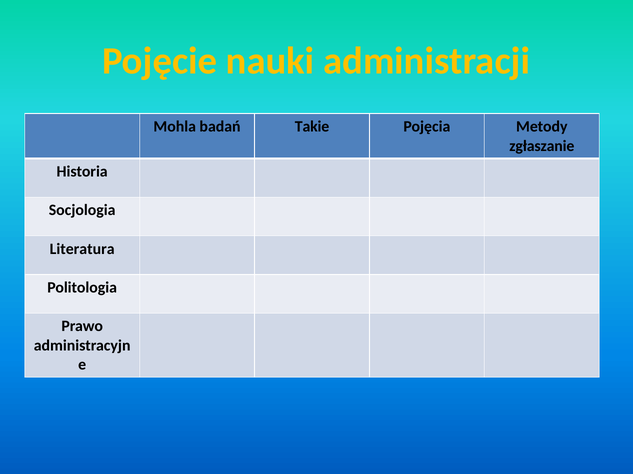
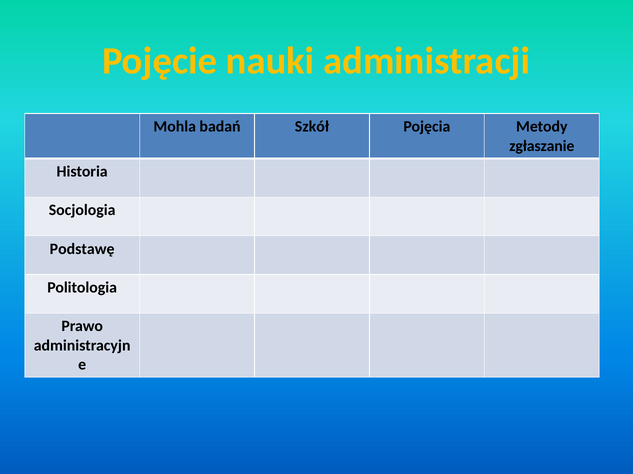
Takie: Takie -> Szkół (312, 127)
Literatura: Literatura -> Podstawę (82, 249)
